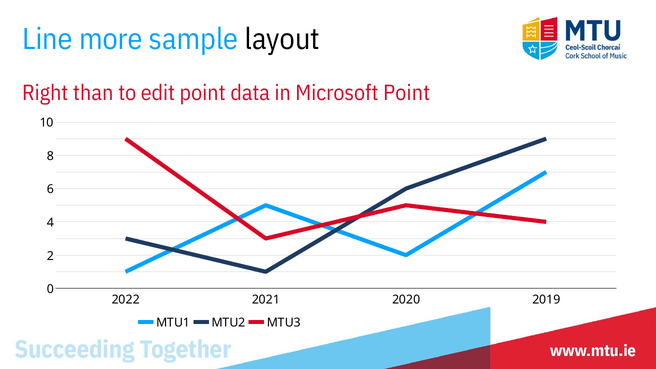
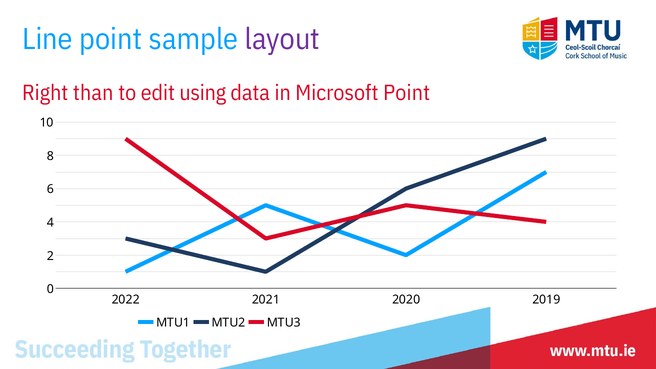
Line more: more -> point (111, 39)
layout colour: black -> purple (282, 39)
edit point: point -> using (203, 93)
